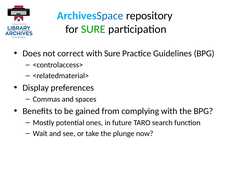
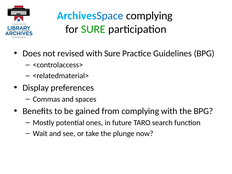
ArchivesSpace repository: repository -> complying (149, 16)
correct: correct -> revised (71, 53)
